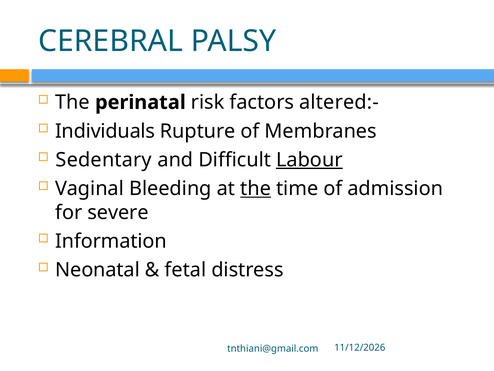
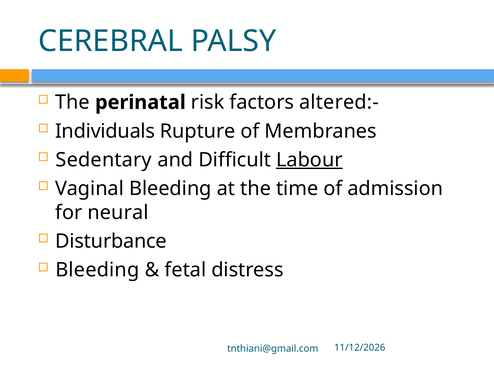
the underline: present -> none (256, 188)
severe: severe -> neural (118, 212)
Information: Information -> Disturbance (111, 241)
Neonatal: Neonatal -> Bleeding (97, 270)
